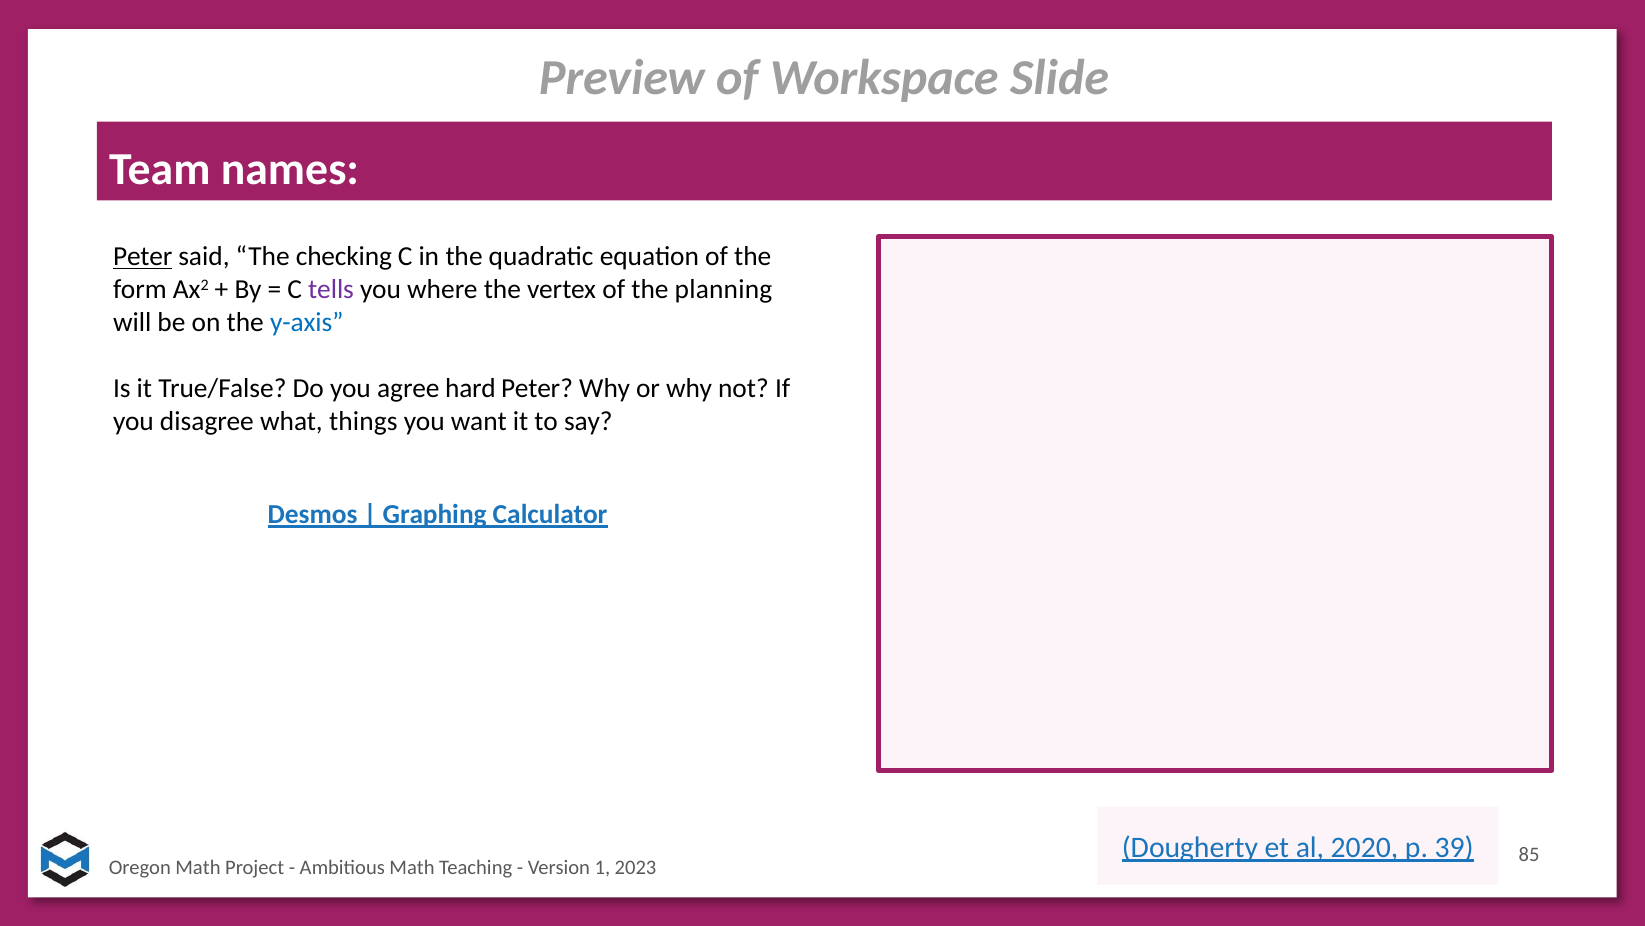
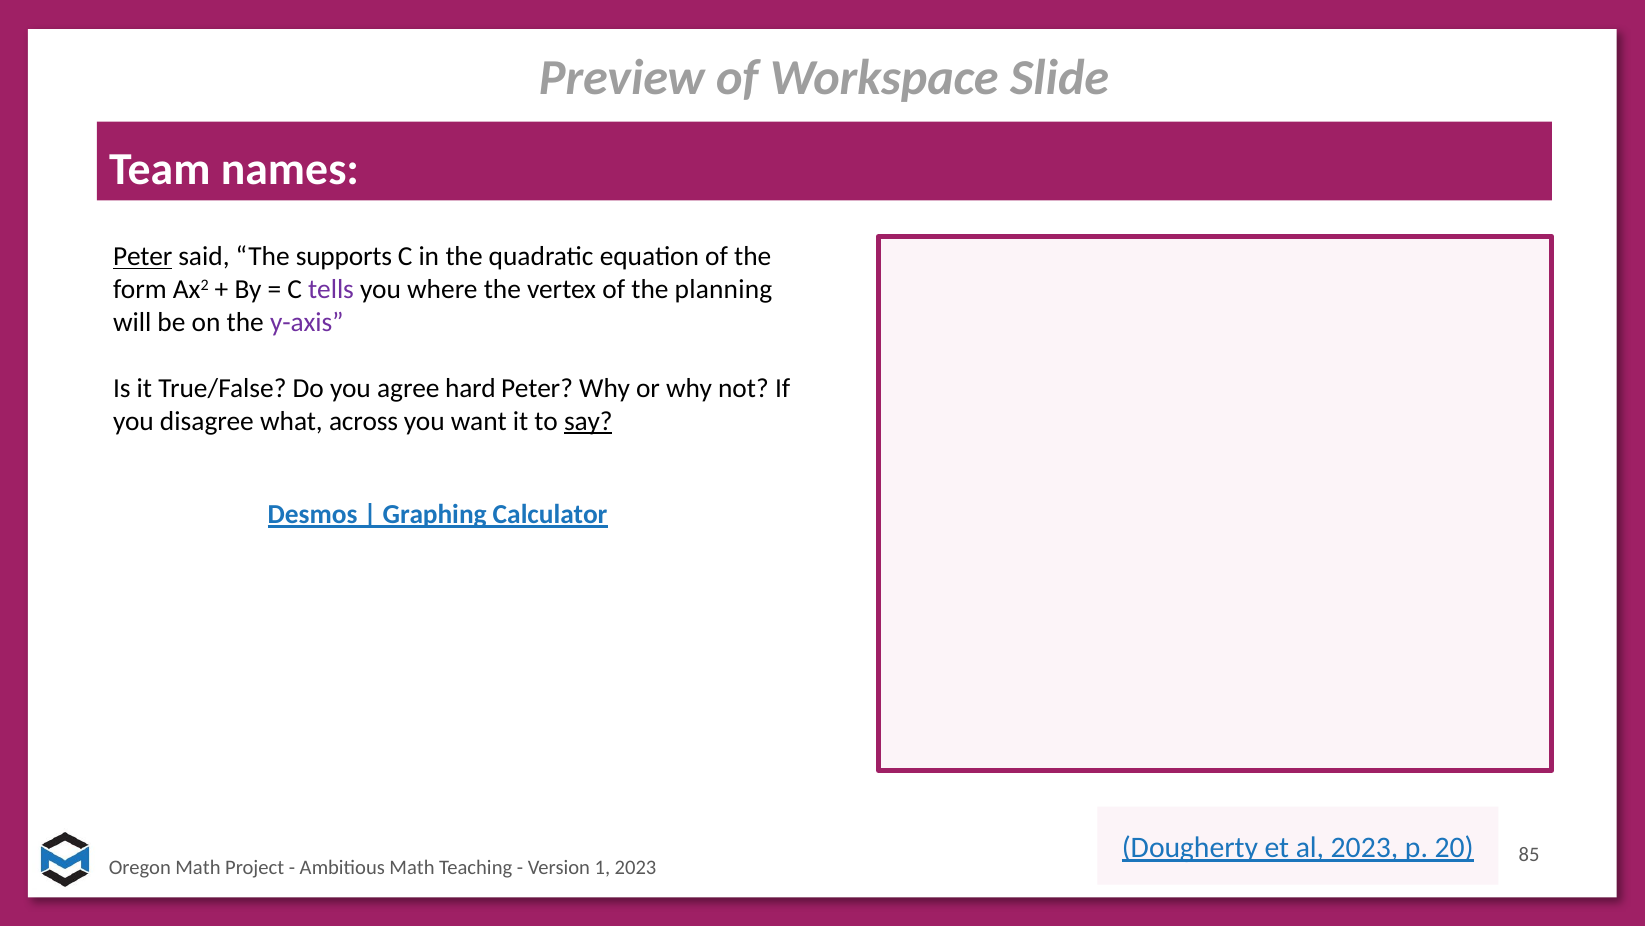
checking: checking -> supports (344, 256)
y-axis colour: blue -> purple (307, 322)
things: things -> across (364, 421)
say underline: none -> present (588, 421)
al 2020: 2020 -> 2023 (1364, 847)
39: 39 -> 20 (1454, 847)
